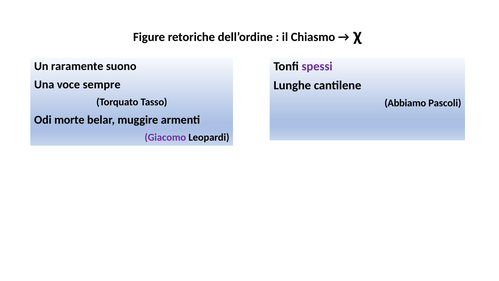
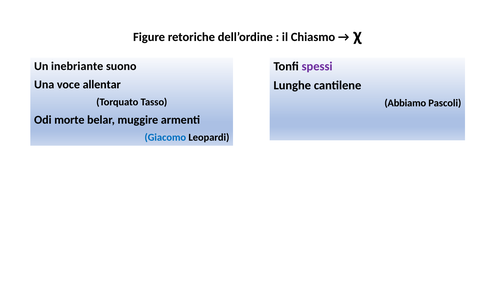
raramente: raramente -> inebriante (77, 66)
sempre: sempre -> allentar (102, 85)
Giacomo colour: purple -> blue (165, 137)
